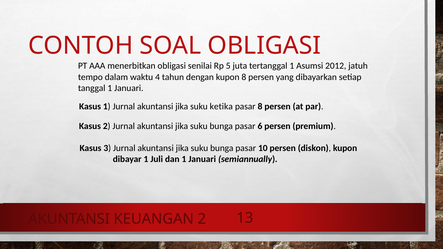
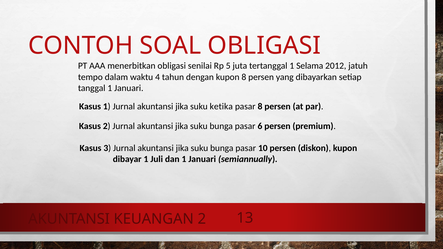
Asumsi: Asumsi -> Selama (310, 66)
